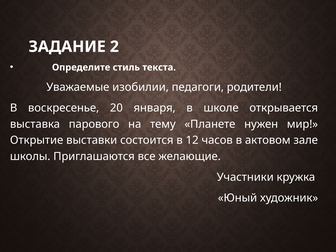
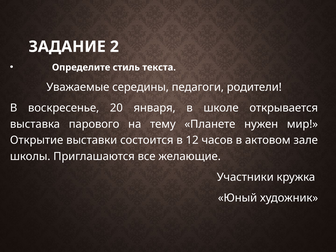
изобилии: изобилии -> середины (141, 87)
